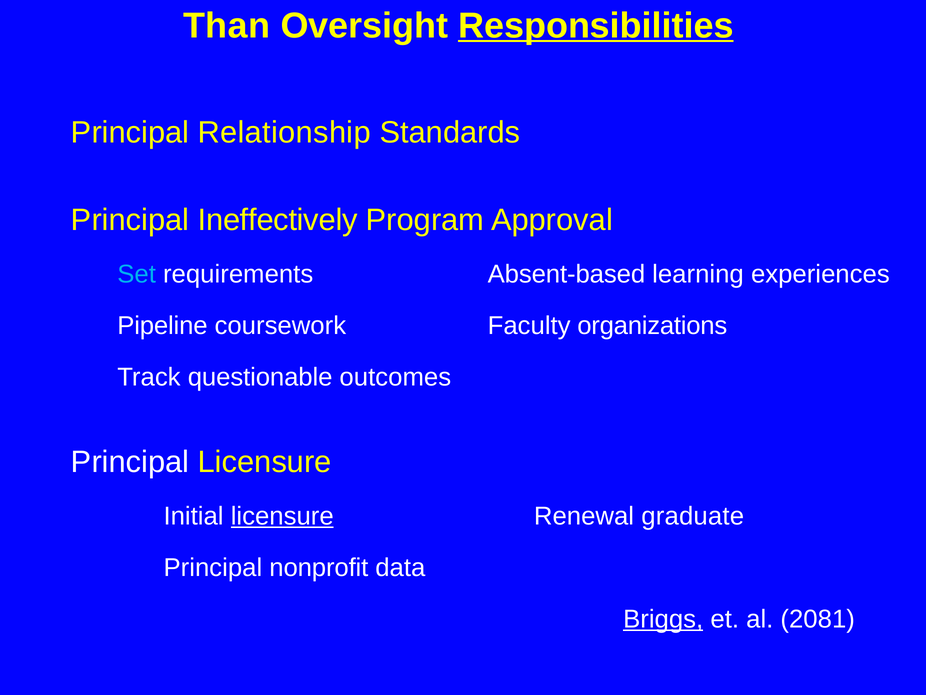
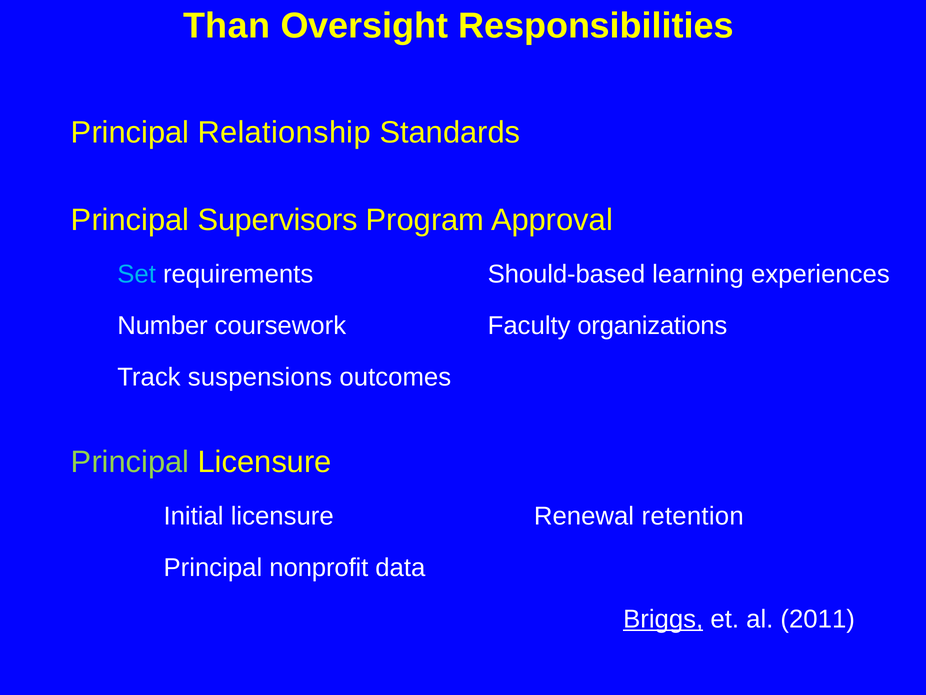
Responsibilities underline: present -> none (596, 26)
Ineffectively: Ineffectively -> Supervisors (278, 220)
Absent-based: Absent-based -> Should-based (566, 274)
Pipeline: Pipeline -> Number (162, 325)
questionable: questionable -> suspensions (260, 377)
Principal colour: white -> light green (130, 462)
licensure underline: present -> none (282, 516)
graduate: graduate -> retention (693, 516)
2081: 2081 -> 2011 (818, 619)
